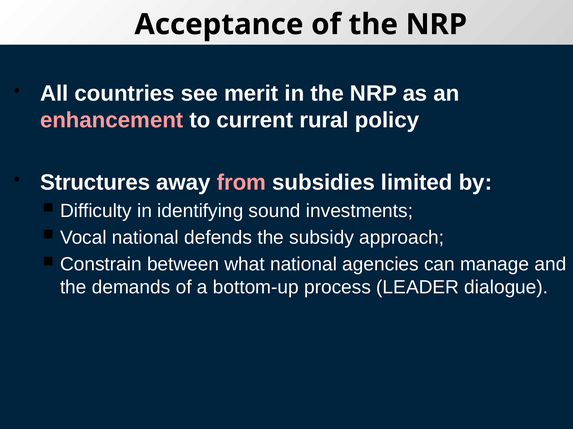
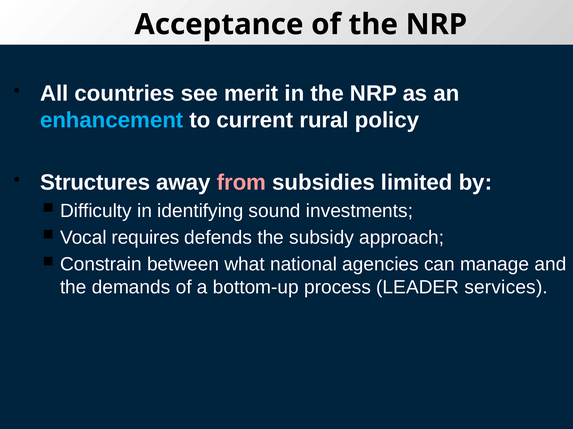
enhancement colour: pink -> light blue (112, 120)
Vocal national: national -> requires (145, 238)
dialogue: dialogue -> services (506, 288)
